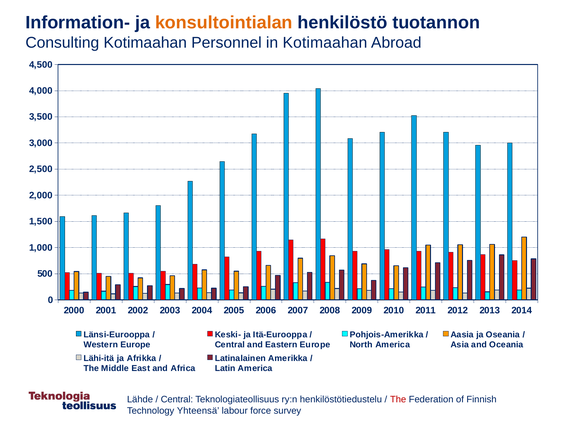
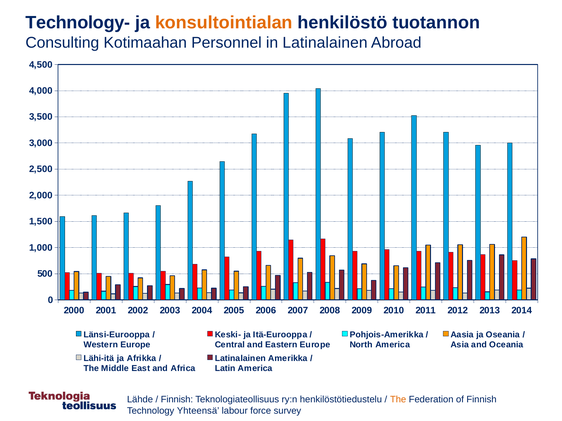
Information-: Information- -> Technology- (78, 23)
in Kotimaahan: Kotimaahan -> Latinalainen (325, 43)
Central: Central -> Finnish (177, 400)
The colour: red -> orange (398, 400)
